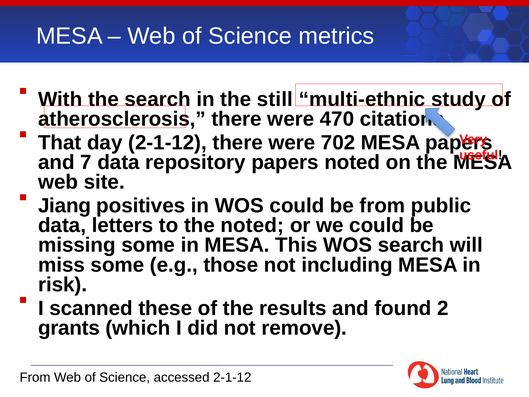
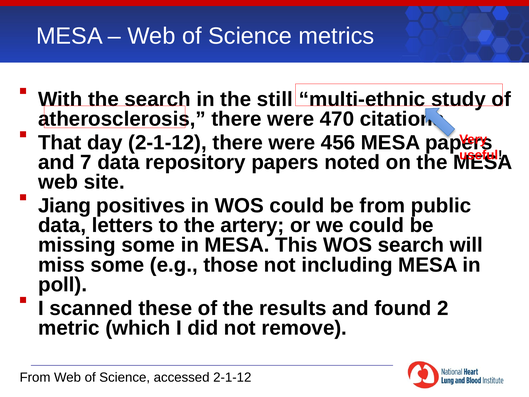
702: 702 -> 456 (338, 142)
the noted: noted -> artery (252, 225)
risk: risk -> poll (63, 285)
grants: grants -> metric (69, 328)
